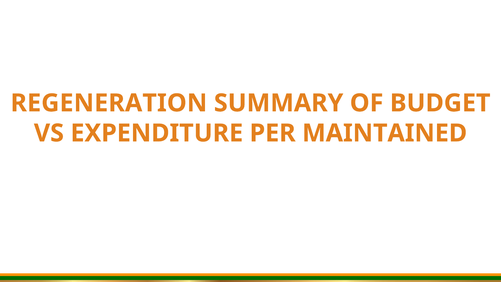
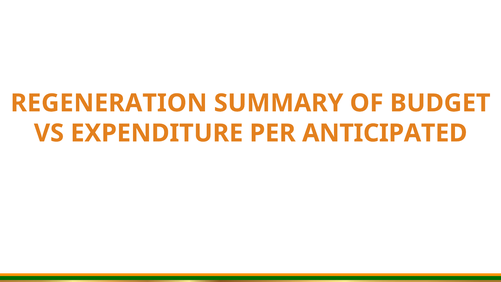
MAINTAINED: MAINTAINED -> ANTICIPATED (385, 133)
